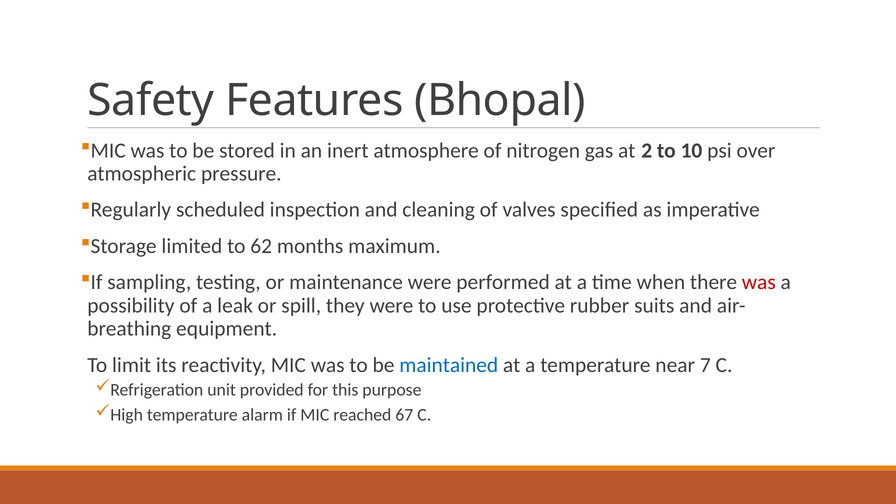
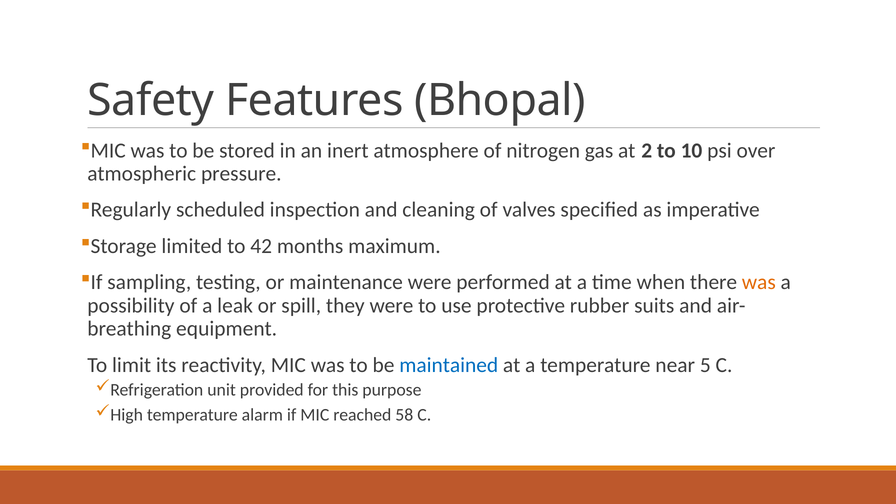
62: 62 -> 42 (261, 246)
was colour: red -> orange (759, 282)
7: 7 -> 5 (705, 365)
67: 67 -> 58 (404, 415)
